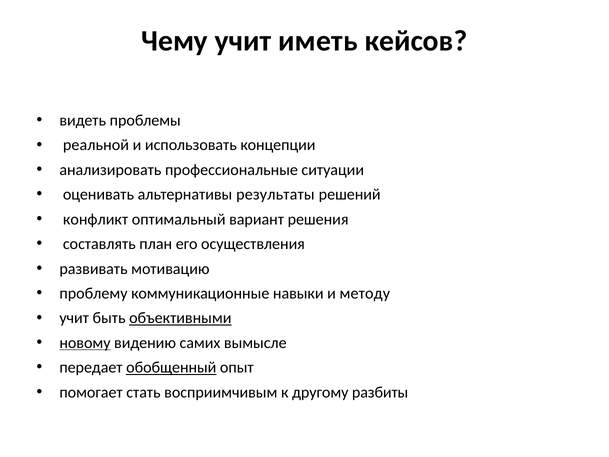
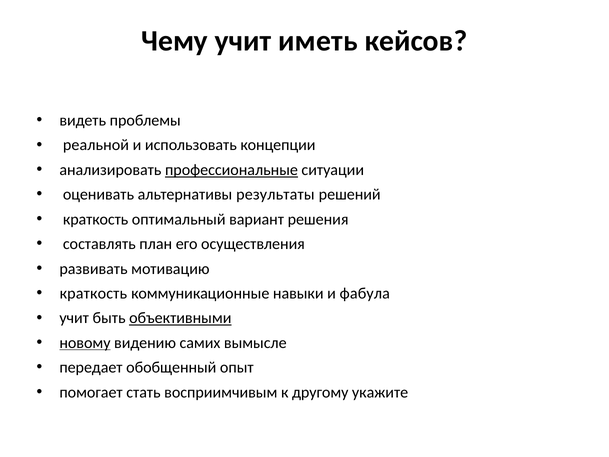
профессиональные underline: none -> present (231, 170)
конфликт: конфликт -> краткость (96, 219)
проблему: проблему -> краткость (93, 293)
методу: методу -> фабула (365, 293)
обобщенный underline: present -> none (171, 367)
разбиты: разбиты -> укажите (380, 392)
